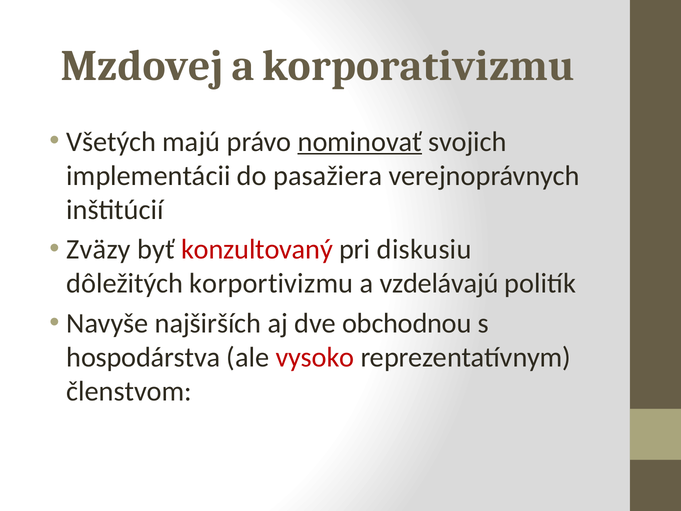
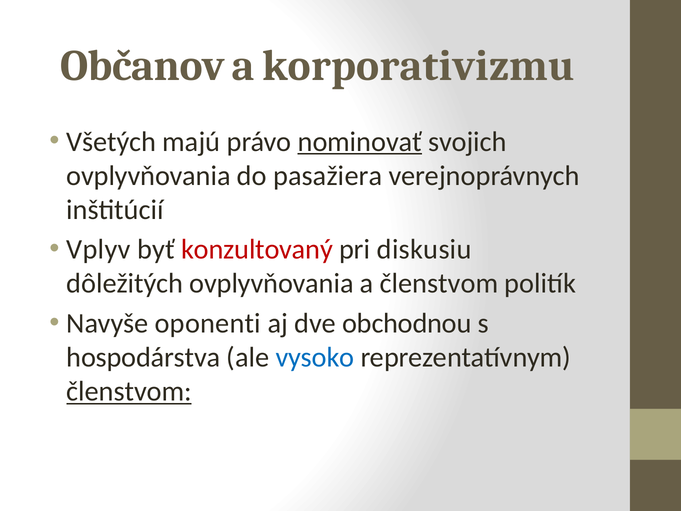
Mzdovej: Mzdovej -> Občanov (142, 66)
implementácii: implementácii -> ovplyvňovania (149, 176)
Zväzy: Zväzy -> Vplyv (99, 249)
dôležitých korportivizmu: korportivizmu -> ovplyvňovania (272, 283)
a vzdelávajú: vzdelávajú -> členstvom (439, 283)
najširších: najširších -> oponenti (208, 323)
vysoko colour: red -> blue (315, 357)
členstvom underline: none -> present (129, 391)
